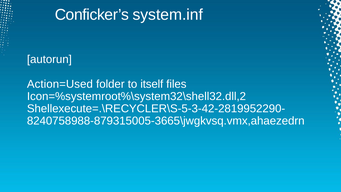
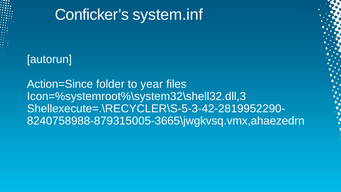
Action=Used: Action=Used -> Action=Since (60, 84)
itself: itself -> year (152, 84)
Icon=%systemroot%\system32\shell32.dll,2: Icon=%systemroot%\system32\shell32.dll,2 -> Icon=%systemroot%\system32\shell32.dll,3 (136, 96)
